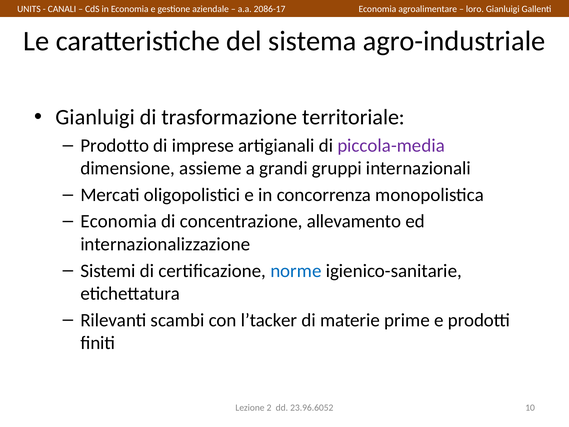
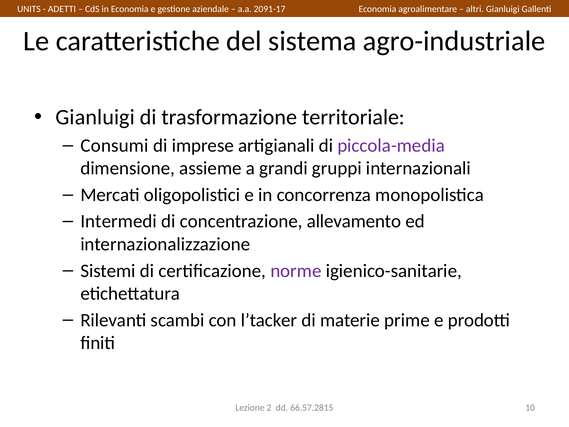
CANALI: CANALI -> ADETTI (62, 9)
2086-17: 2086-17 -> 2091-17 (270, 9)
loro: loro -> altri (475, 9)
Prodotto: Prodotto -> Consumi (115, 145)
Economia: Economia -> Intermedi (119, 221)
norme colour: blue -> purple (296, 271)
23.96.6052: 23.96.6052 -> 66.57.2815 (312, 407)
